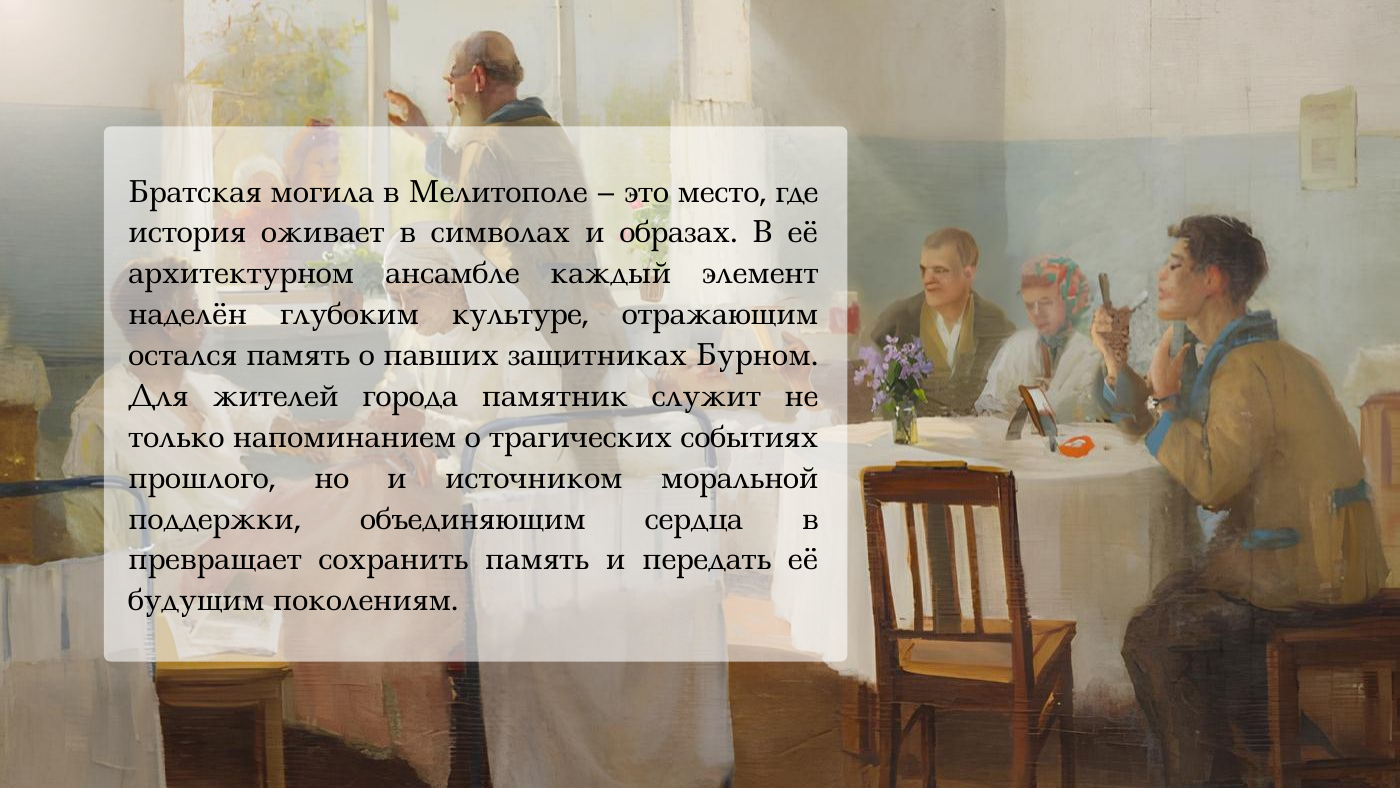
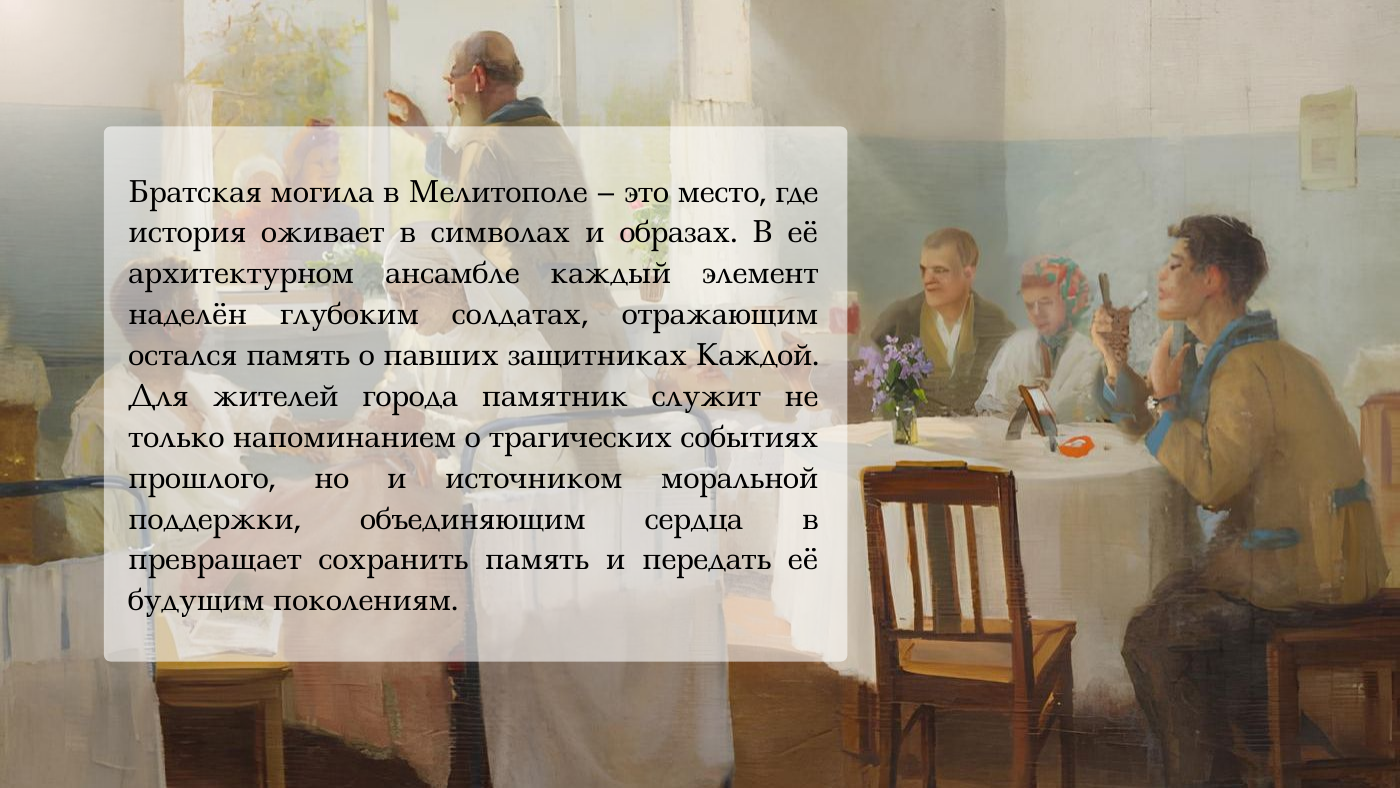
культуре: культуре -> солдатах (520, 315)
Бурном: Бурном -> Каждой (758, 356)
